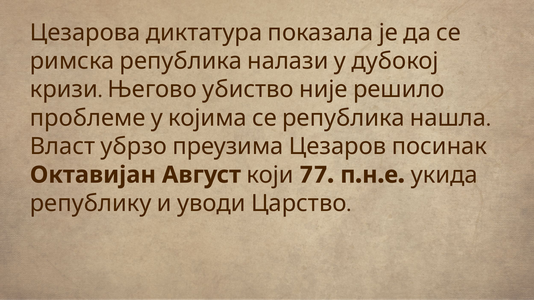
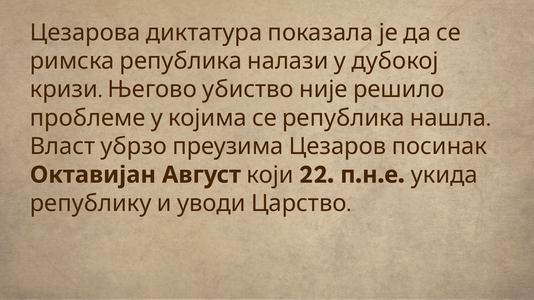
77: 77 -> 22 (317, 175)
